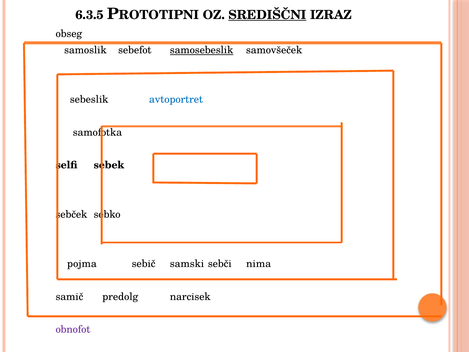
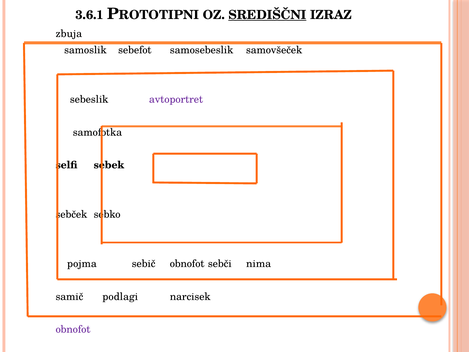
6.3.5: 6.3.5 -> 3.6.1 (90, 15)
obseg: obseg -> zbuja (69, 34)
samosebeslik underline: present -> none (202, 50)
avtoportret colour: blue -> purple (176, 99)
sebič samski: samski -> obnofot (187, 264)
predolg: predolg -> podlagi (120, 296)
